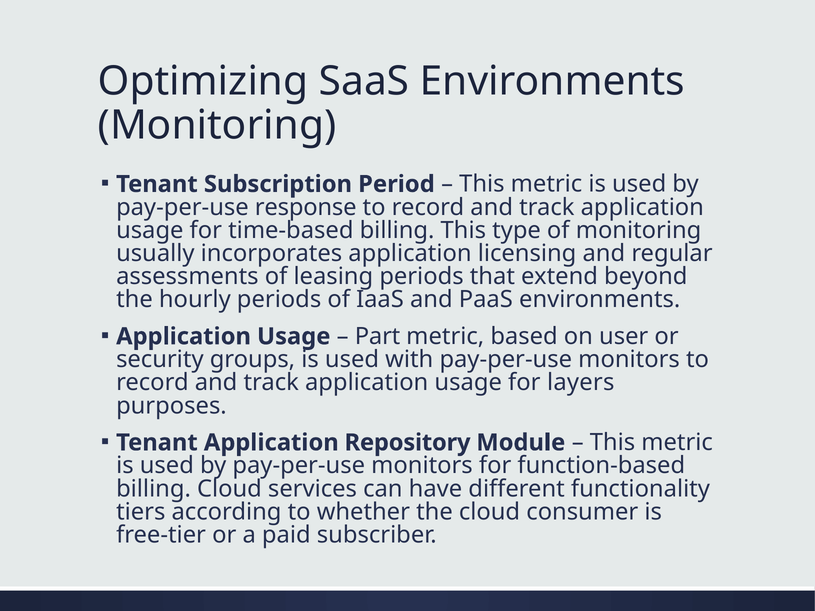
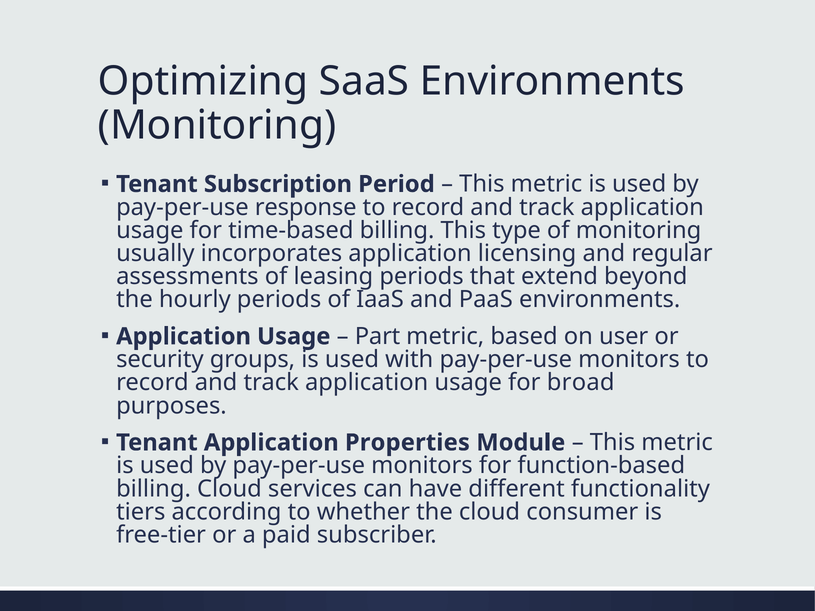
layers: layers -> broad (581, 383)
Repository: Repository -> Properties (407, 443)
